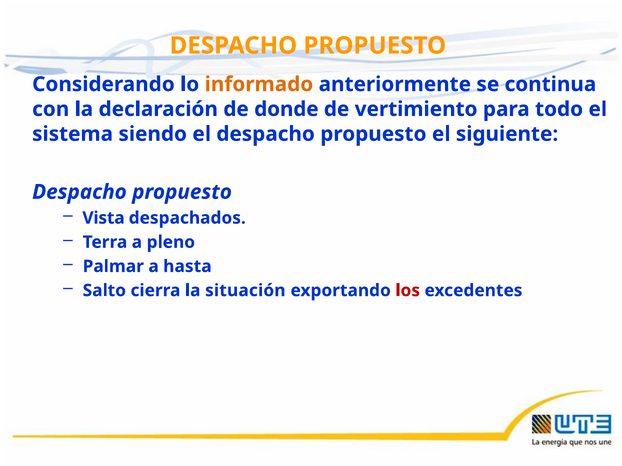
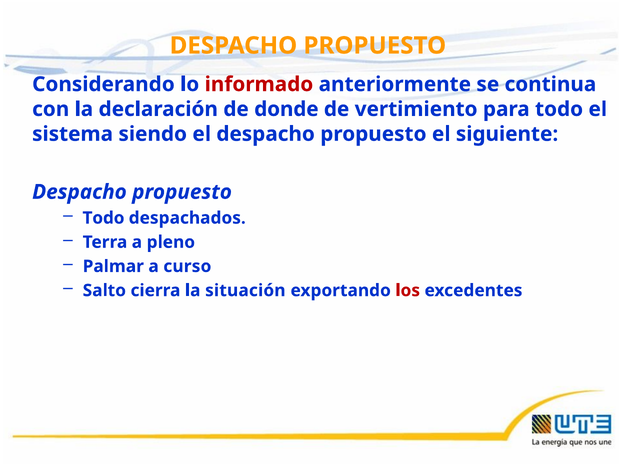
informado colour: orange -> red (259, 84)
Vista: Vista -> Todo (103, 218)
hasta: hasta -> curso (187, 267)
